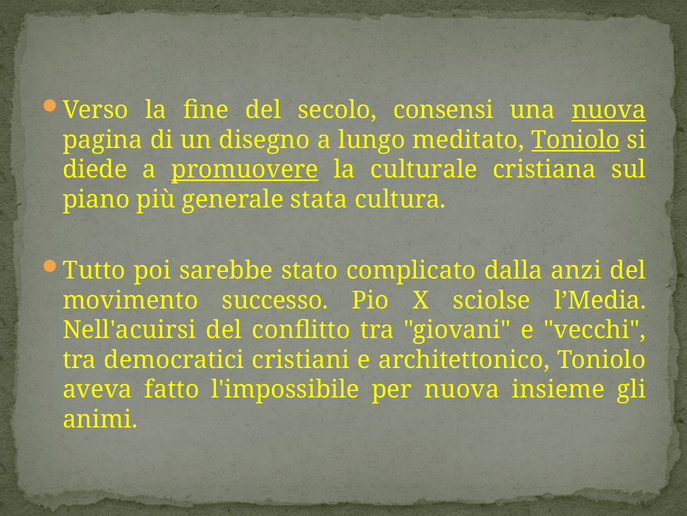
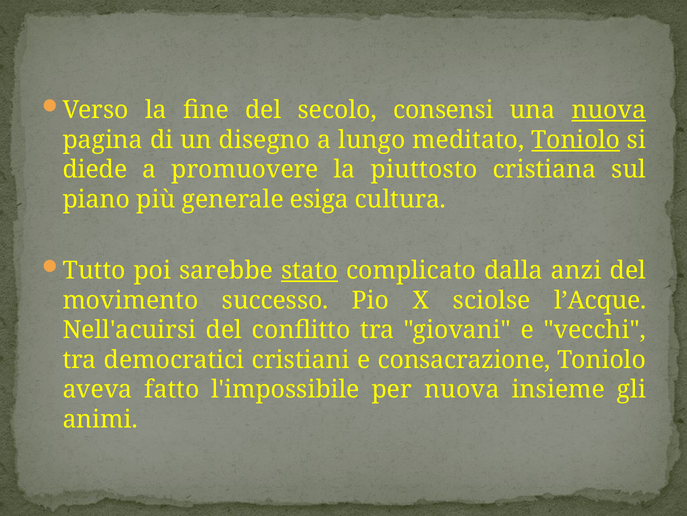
promuovere underline: present -> none (245, 169)
culturale: culturale -> piuttosto (424, 169)
stata: stata -> esiga (319, 199)
stato underline: none -> present (310, 270)
l’Media: l’Media -> l’Acque (600, 300)
architettonico: architettonico -> consacrazione (464, 359)
